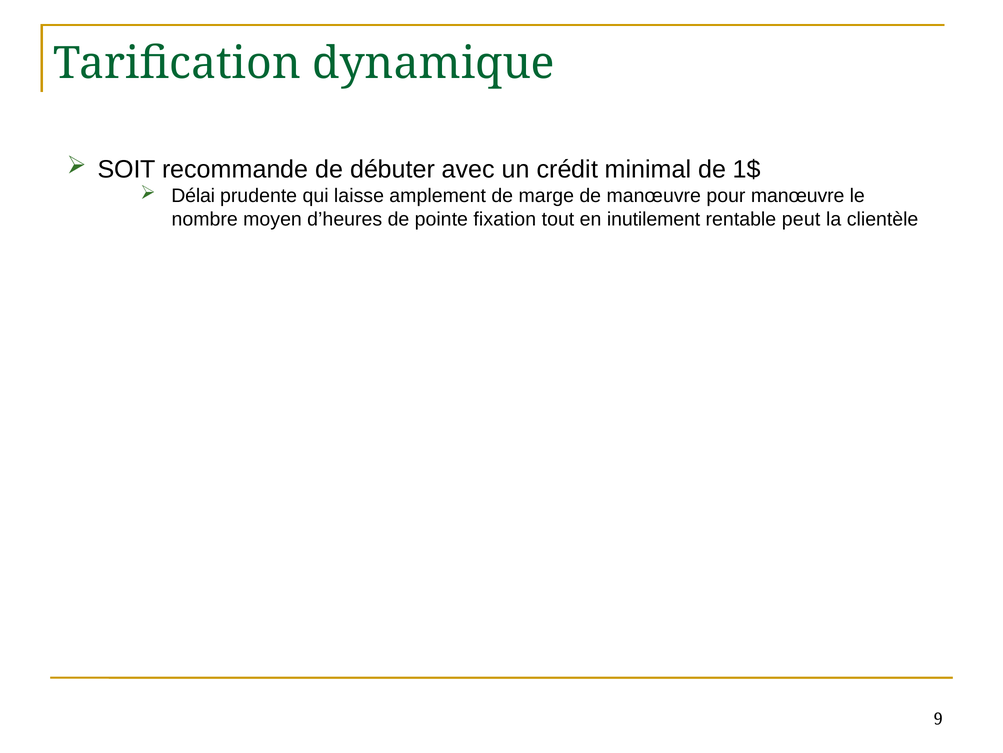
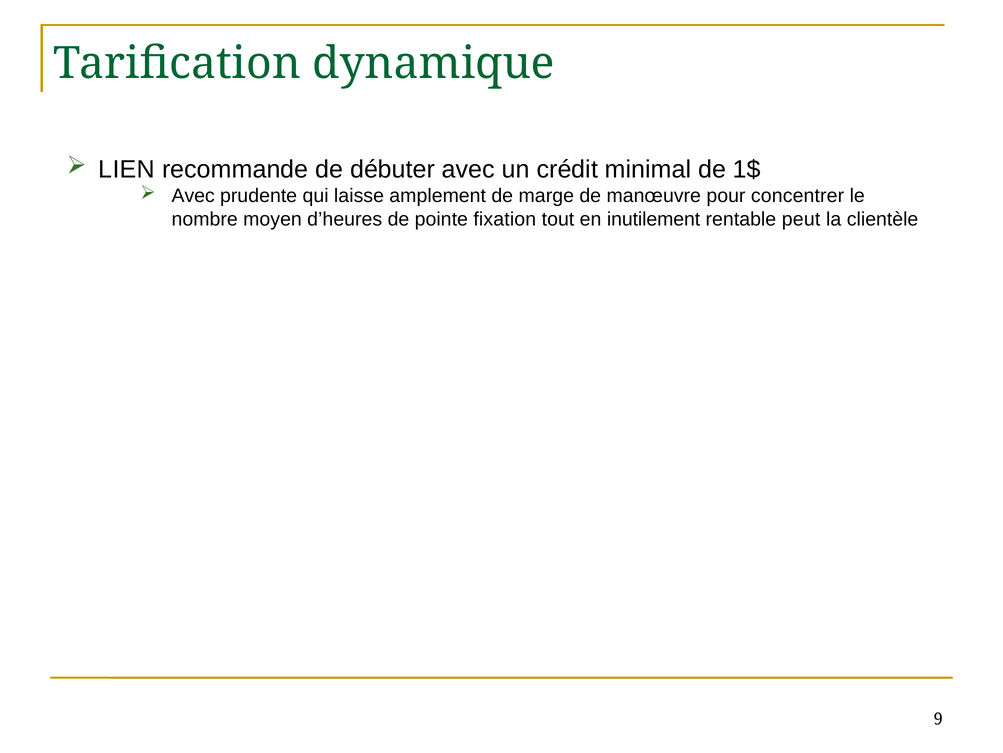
SOIT: SOIT -> LIEN (127, 169)
Délai: Délai -> Avec (193, 196)
pour manœuvre: manœuvre -> concentrer (798, 196)
